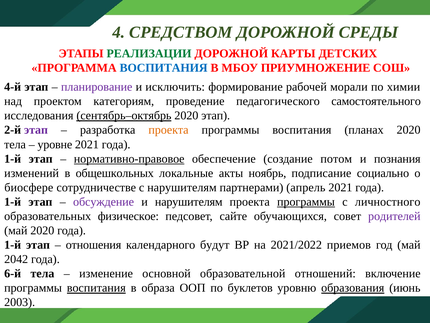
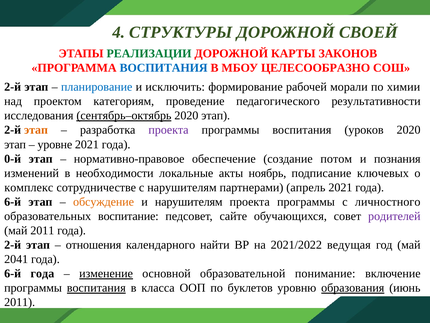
СРЕДСТВОМ: СРЕДСТВОМ -> СТРУКТУРЫ (181, 32)
СРЕДЫ: СРЕДЫ -> СВОЕЙ (369, 32)
ДЕТСКИХ: ДЕТСКИХ -> ЗАКОНОВ (348, 54)
ПРИУМНОЖЕНИЕ: ПРИУМНОЖЕНИЕ -> ЦЕЛЕСООБРАЗНО (316, 68)
4-й: 4-й -> 2-й (13, 87)
планирование colour: purple -> blue (97, 87)
самостоятельного: самостоятельного -> результативности (376, 101)
этап colour: purple -> orange (36, 130)
проекта colour: orange -> purple (168, 130)
планах: планах -> уроков (364, 130)
тела: тела -> этап (15, 144)
1-й: 1-й -> 0-й (13, 159)
нормативно-правовое underline: present -> none (129, 159)
общешкольных: общешкольных -> необходимости (115, 173)
социально: социально -> ключевых (383, 173)
биосфере: биосфере -> комплекс (29, 187)
1-й: 1-й -> 6-й (13, 202)
обсуждение colour: purple -> orange (104, 202)
программы underline: present -> none (306, 202)
физическое: физическое -> воспитание (128, 216)
май 2020: 2020 -> 2011 (42, 230)
1-й: 1-й -> 2-й (13, 245)
будут: будут -> найти (215, 245)
приемов: приемов -> ведущая (349, 245)
2042: 2042 -> 2041 (16, 259)
6-й тела: тела -> года (42, 273)
изменение underline: none -> present (106, 273)
отношений: отношений -> понимание (325, 273)
образа: образа -> класса (158, 288)
2003: 2003 -> 2011 (20, 302)
